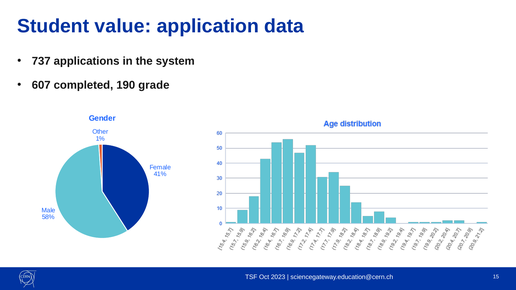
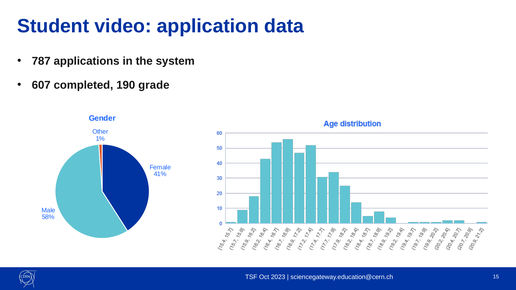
value: value -> video (123, 26)
737: 737 -> 787 (41, 61)
